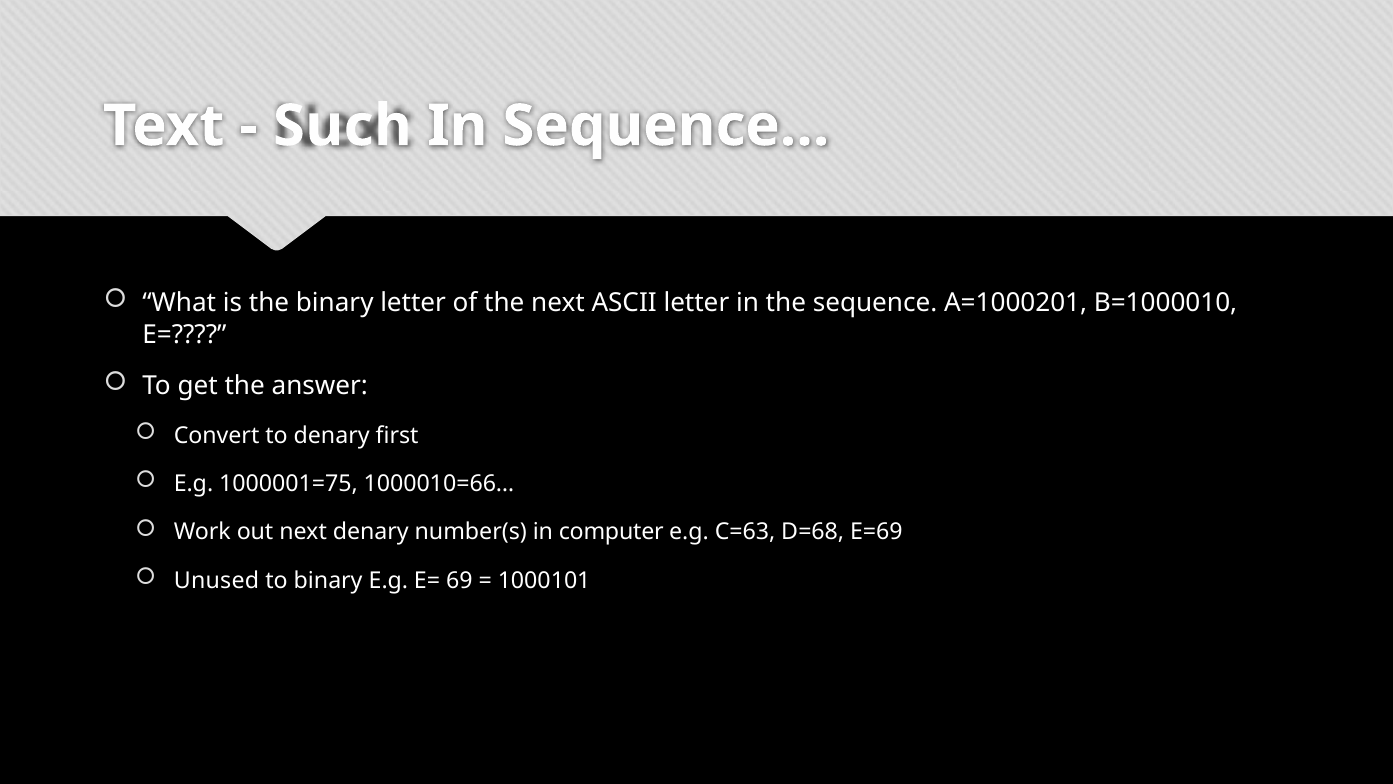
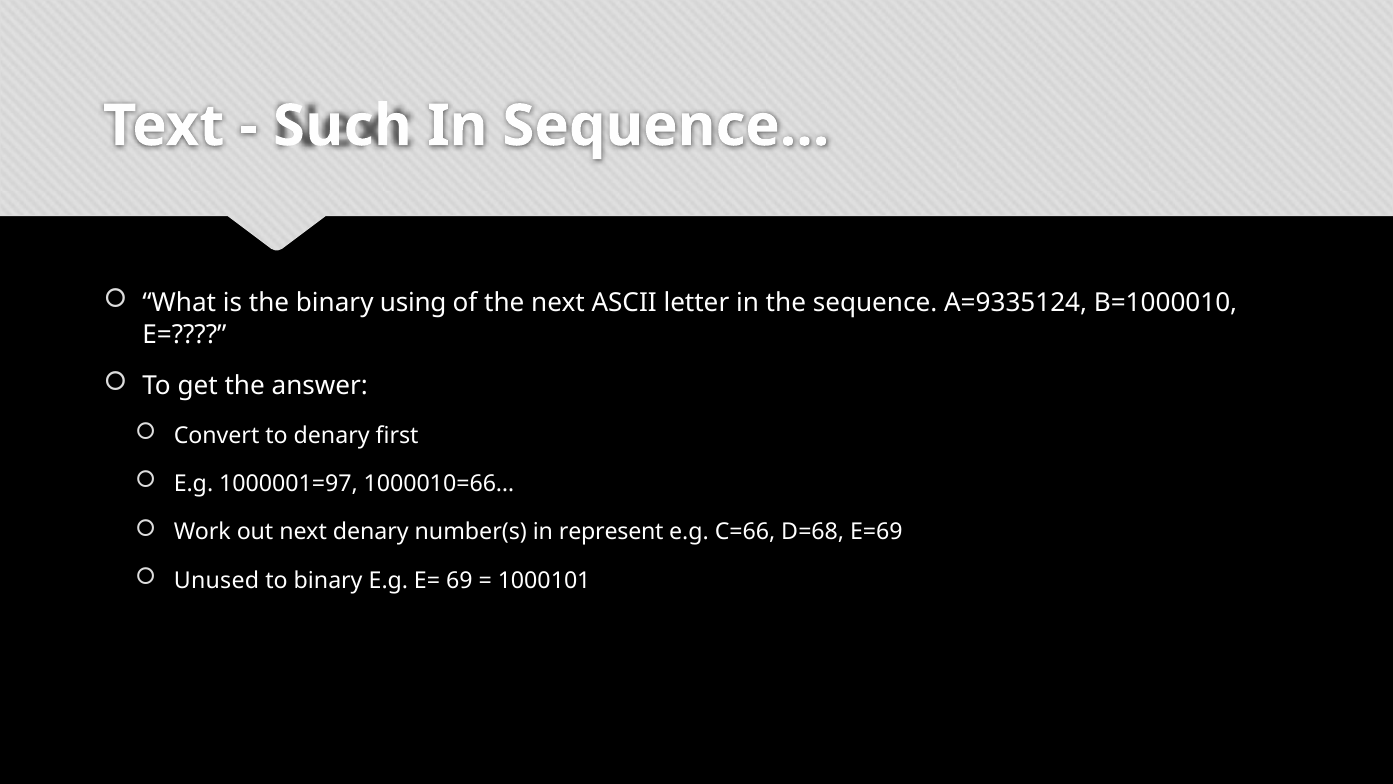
binary letter: letter -> using (413, 303)
A=1000201: A=1000201 -> A=9335124 (1016, 303)
1000001=75: 1000001=75 -> 1000001=97 (288, 484)
computer: computer -> represent (611, 532)
C=63: C=63 -> C=66 (745, 532)
